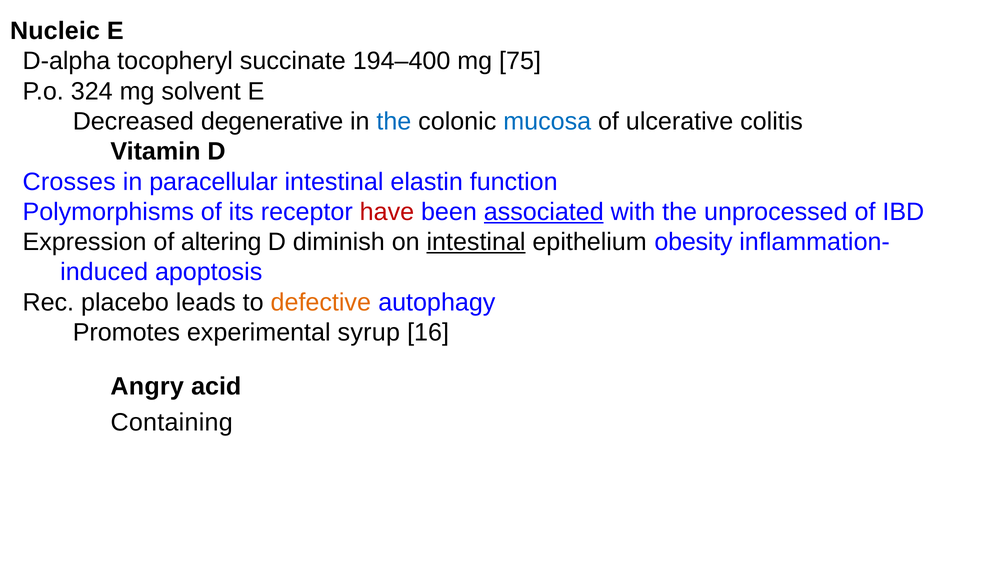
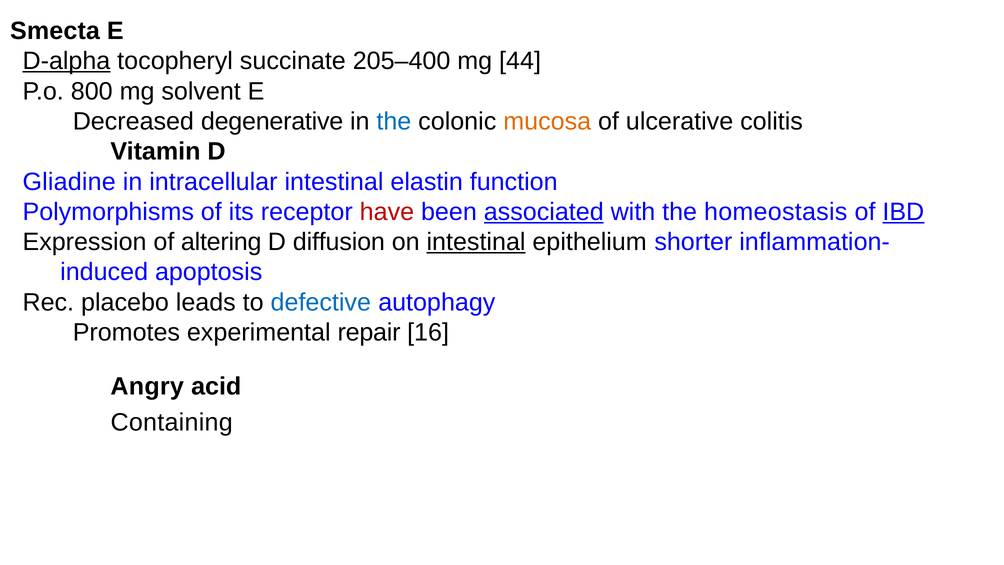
Nucleic: Nucleic -> Smecta (55, 31)
D-alpha underline: none -> present (66, 61)
194–400: 194–400 -> 205–400 (402, 61)
75: 75 -> 44 (520, 61)
324: 324 -> 800 (92, 91)
mucosa colour: blue -> orange (547, 121)
Crosses: Crosses -> Gliadine (69, 182)
paracellular: paracellular -> intracellular (213, 182)
unprocessed: unprocessed -> homeostasis (776, 212)
IBD underline: none -> present (903, 212)
diminish: diminish -> diffusion (339, 242)
obesity: obesity -> shorter (693, 242)
defective colour: orange -> blue (321, 302)
syrup: syrup -> repair (369, 332)
